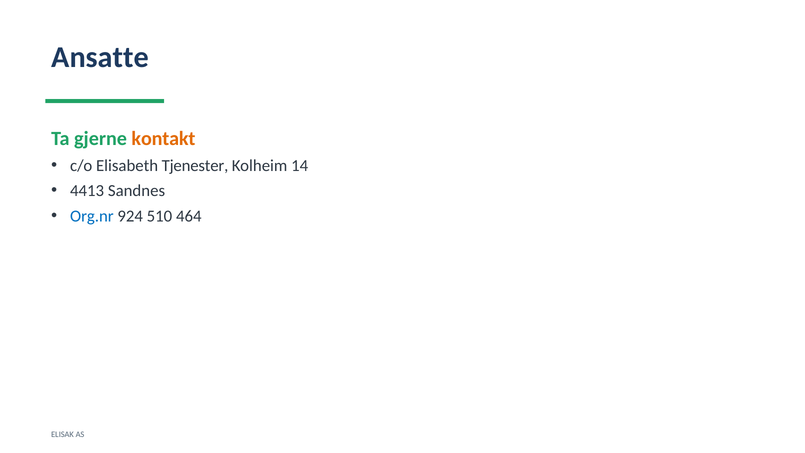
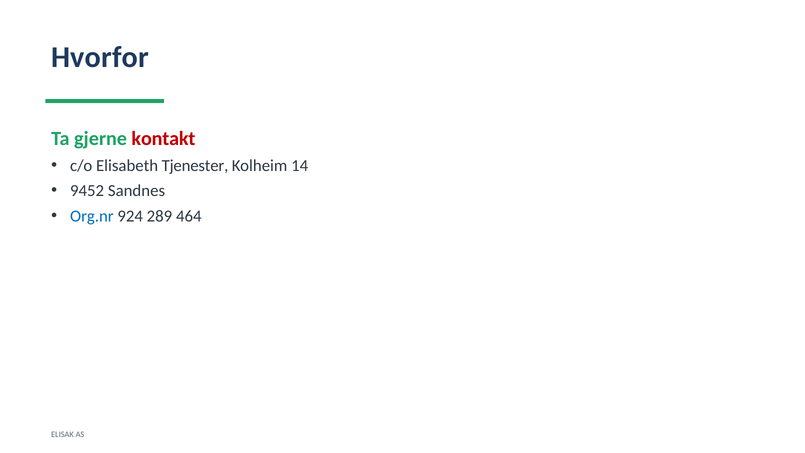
Ansatte: Ansatte -> Hvorfor (100, 57)
kontakt colour: orange -> red (163, 139)
4413: 4413 -> 9452 (87, 191)
510: 510 -> 289 (159, 216)
